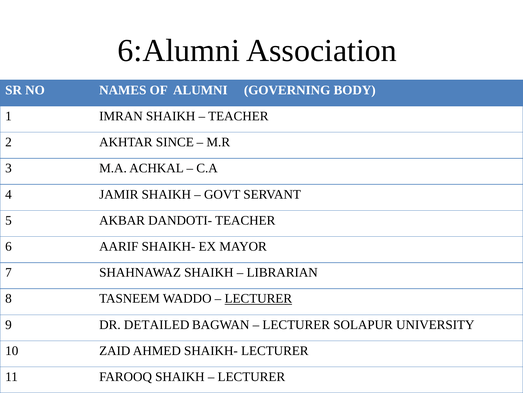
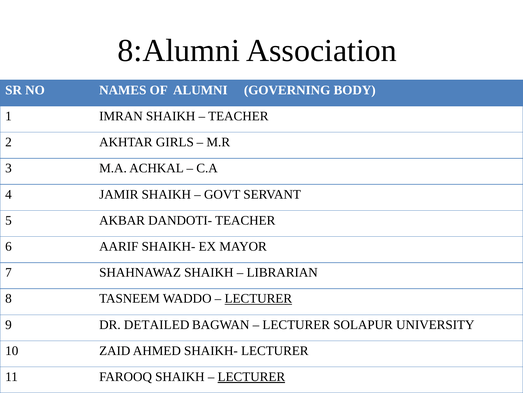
6:Alumni: 6:Alumni -> 8:Alumni (179, 51)
SINCE: SINCE -> GIRLS (175, 142)
LECTURER underline: none -> present (251, 376)
